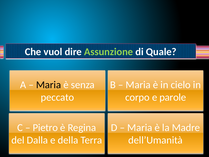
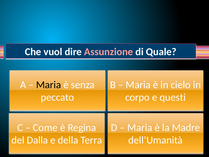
Assunzione colour: light green -> pink (109, 52)
parole: parole -> questi (173, 97)
Pietro: Pietro -> Come (45, 127)
